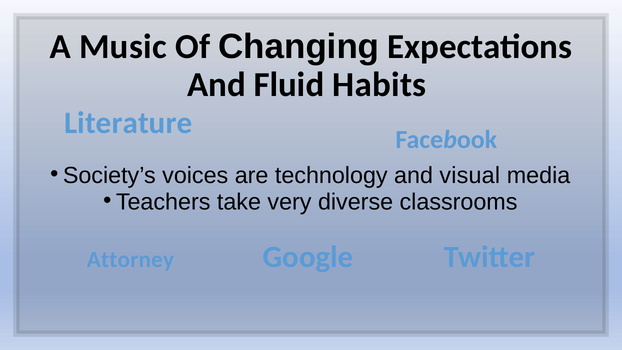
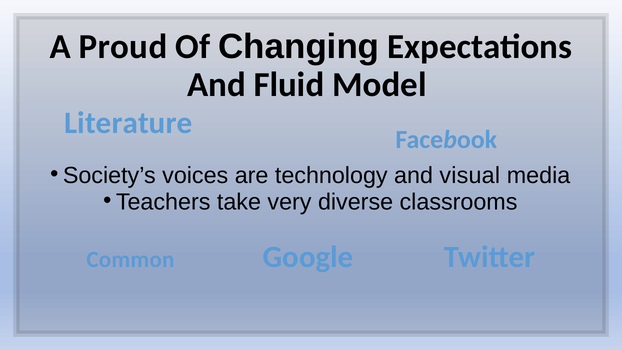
Music: Music -> Proud (123, 47)
Habits: Habits -> Model (379, 85)
Attorney: Attorney -> Common (130, 260)
